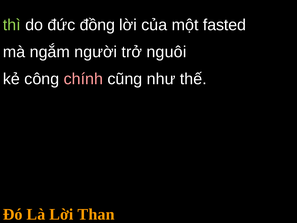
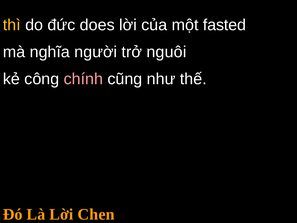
thì colour: light green -> yellow (12, 25)
đồng: đồng -> does (97, 25)
ngắm: ngắm -> nghĩa (50, 52)
Than: Than -> Chen (96, 214)
